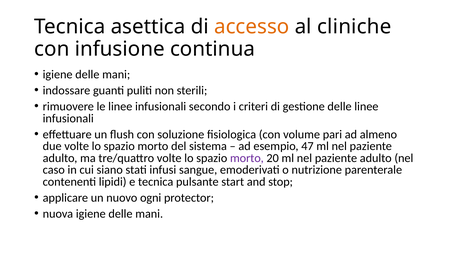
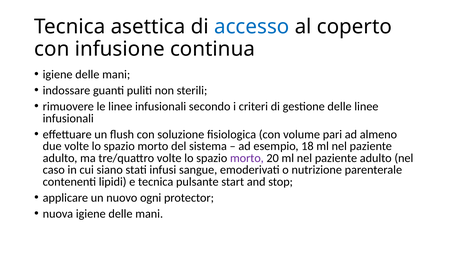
accesso colour: orange -> blue (252, 27)
cliniche: cliniche -> coperto (354, 27)
47: 47 -> 18 (307, 146)
